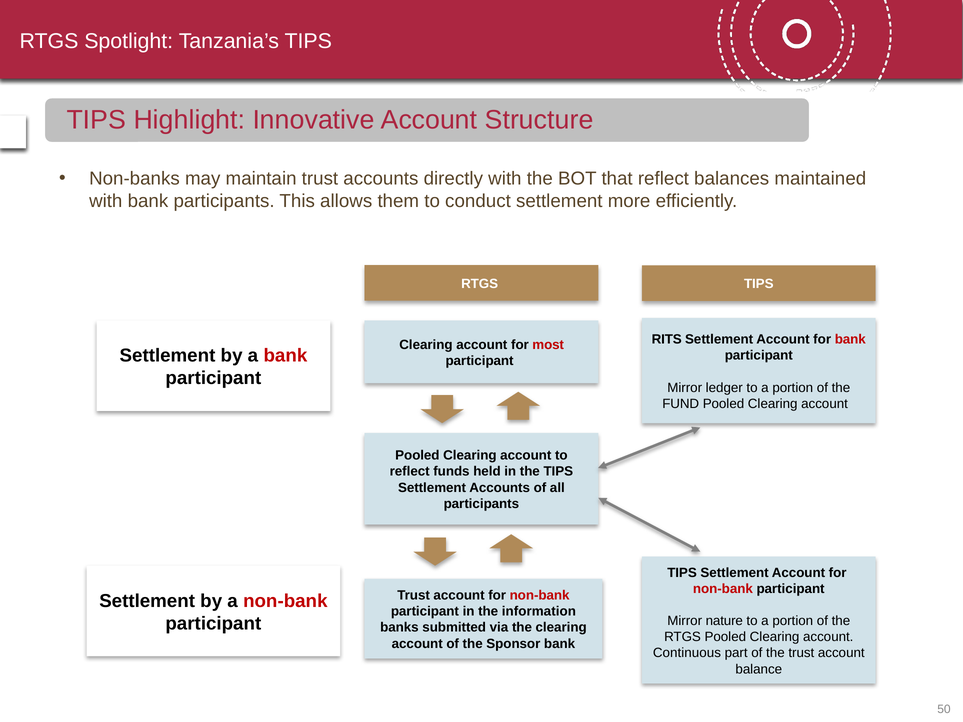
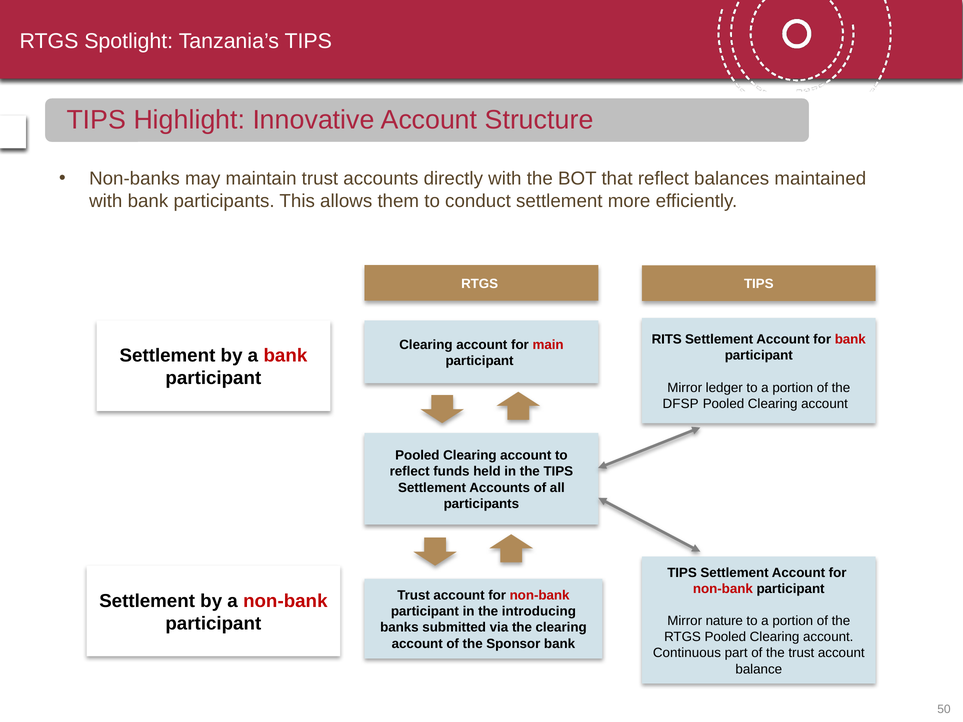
most: most -> main (548, 345)
FUND: FUND -> DFSP (681, 404)
information: information -> introducing (539, 612)
